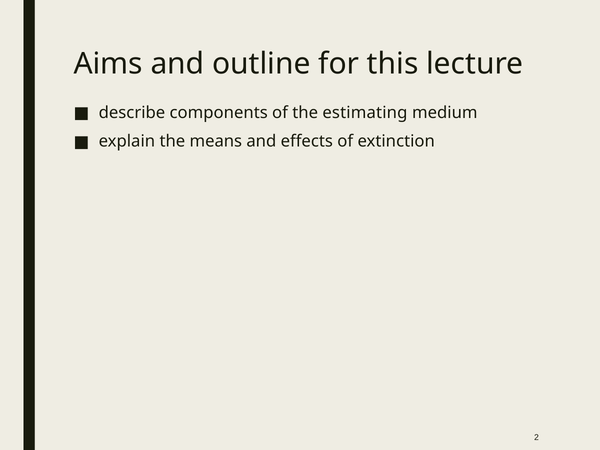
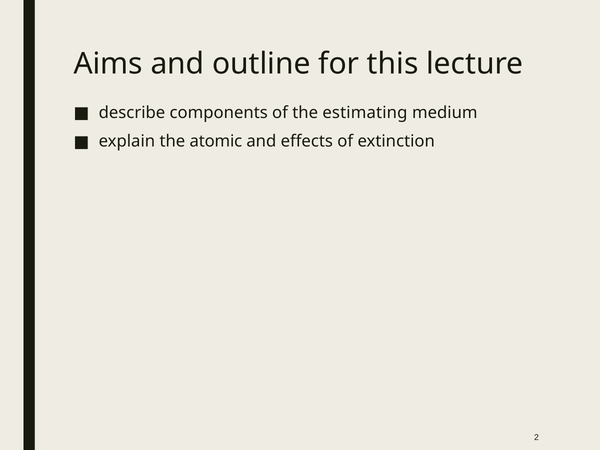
means: means -> atomic (216, 141)
